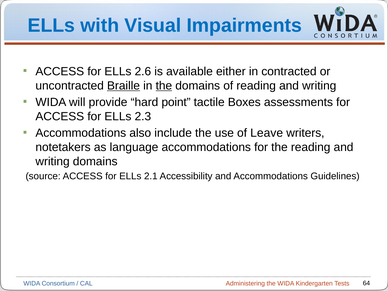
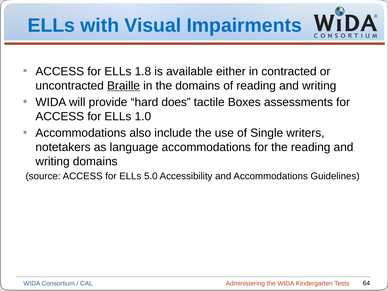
2.6: 2.6 -> 1.8 (143, 71)
the underline: present -> none (164, 86)
point: point -> does (176, 102)
2.3: 2.3 -> 1.0 (143, 116)
Leave: Leave -> Single (267, 133)
2.1: 2.1 -> 5.0 (151, 176)
